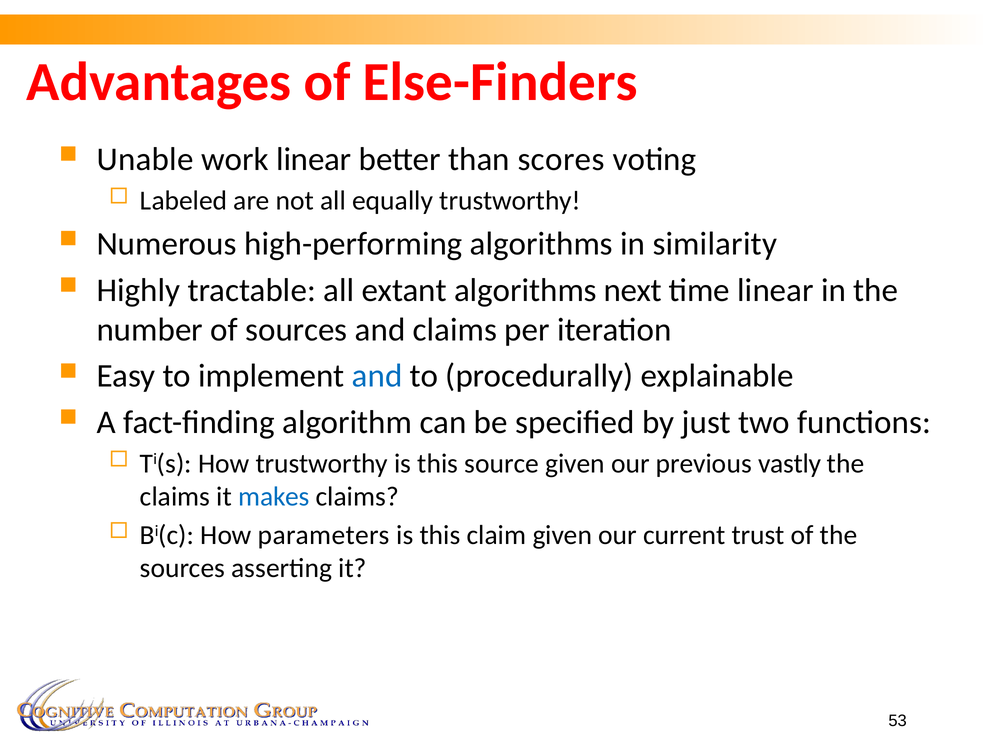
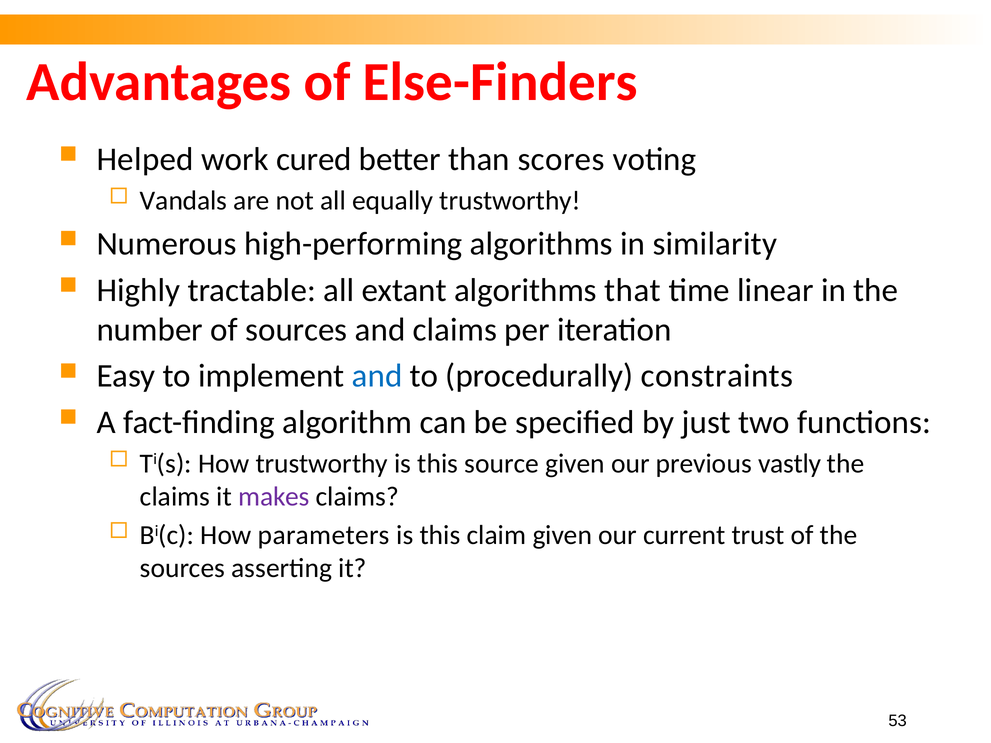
Unable: Unable -> Helped (145, 159)
work linear: linear -> cured (314, 159)
Labeled: Labeled -> Vandals (184, 201)
next: next -> that (633, 290)
explainable: explainable -> constraints (717, 376)
makes colour: blue -> purple (274, 497)
